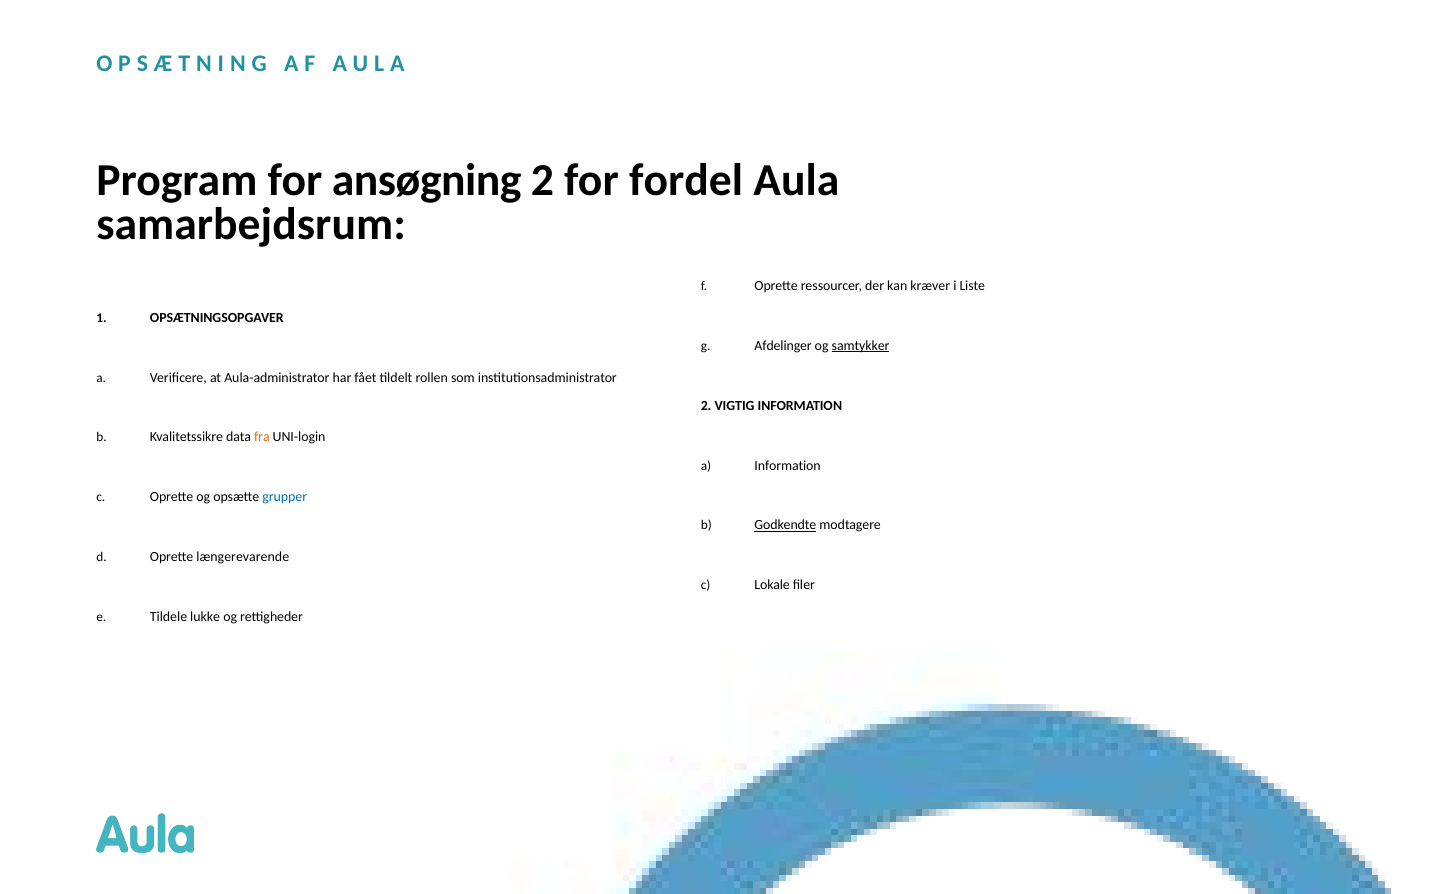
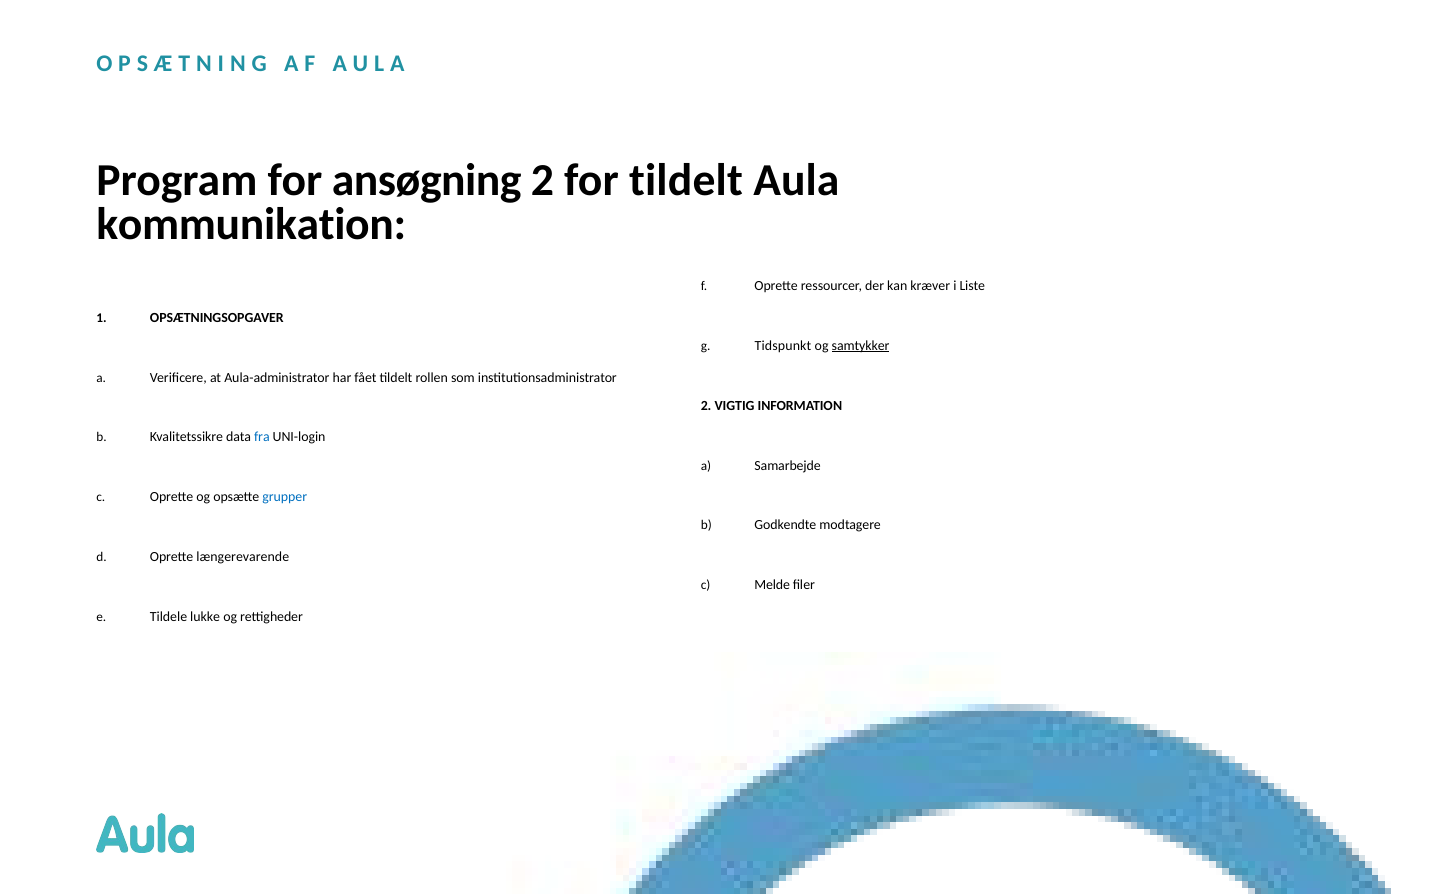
for fordel: fordel -> tildelt (686, 180)
samarbejdsrum: samarbejdsrum -> kommunikation (251, 224)
Afdelinger: Afdelinger -> Tidspunkt (783, 346)
fra colour: orange -> blue (262, 437)
Information: Information -> Samarbejde (788, 465)
Godkendte underline: present -> none (785, 525)
Lokale: Lokale -> Melde (772, 585)
